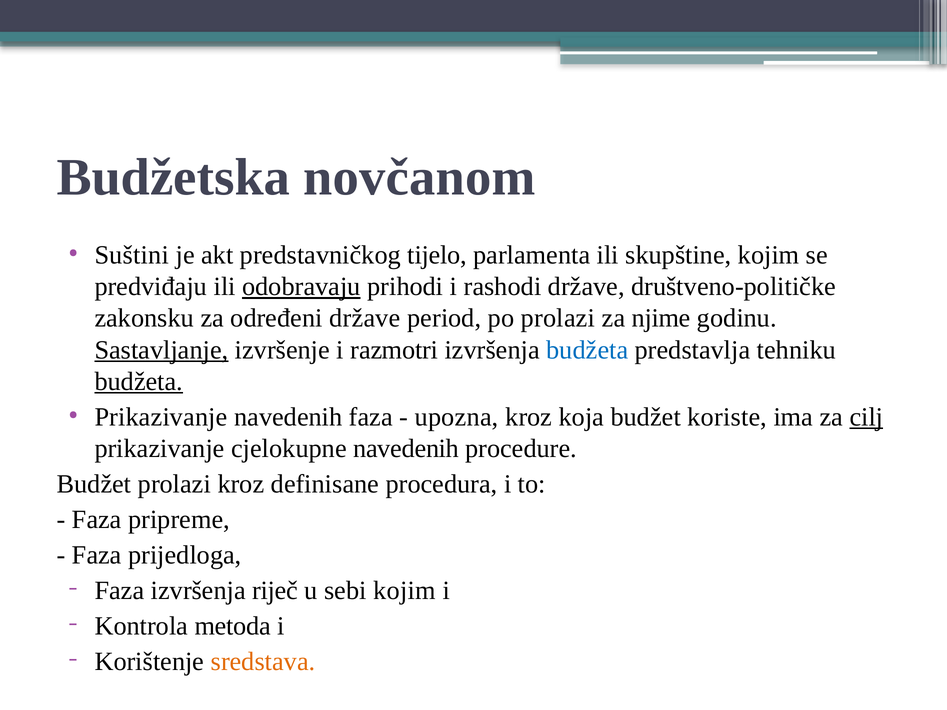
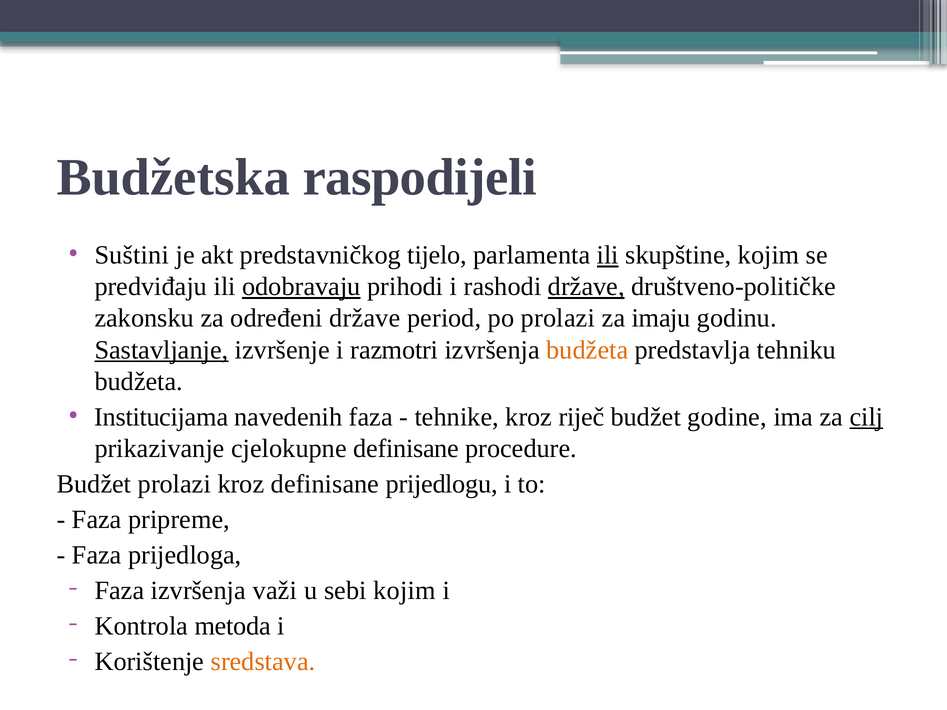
novčanom: novčanom -> raspodijeli (420, 177)
ili underline: none -> present (608, 255)
države underline: none -> present (586, 287)
njime: njime -> imaju (661, 318)
budžeta colour: blue -> orange (587, 350)
budžeta underline: present -> none (139, 382)
Prikazivanje: Prikazivanje -> Institucijama (161, 417)
upozna: upozna -> tehnike (457, 417)
koja: koja -> riječ (582, 417)
koriste: koriste -> godine (727, 417)
cjelokupne navedenih: navedenih -> definisane (406, 449)
procedura: procedura -> prijedlogu (442, 484)
riječ: riječ -> važi (275, 591)
